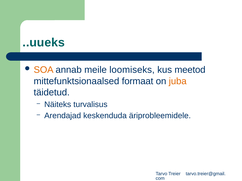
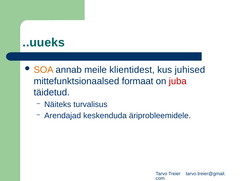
loomiseks: loomiseks -> klientidest (132, 70)
meetod: meetod -> juhised (190, 70)
juba colour: orange -> red (178, 81)
